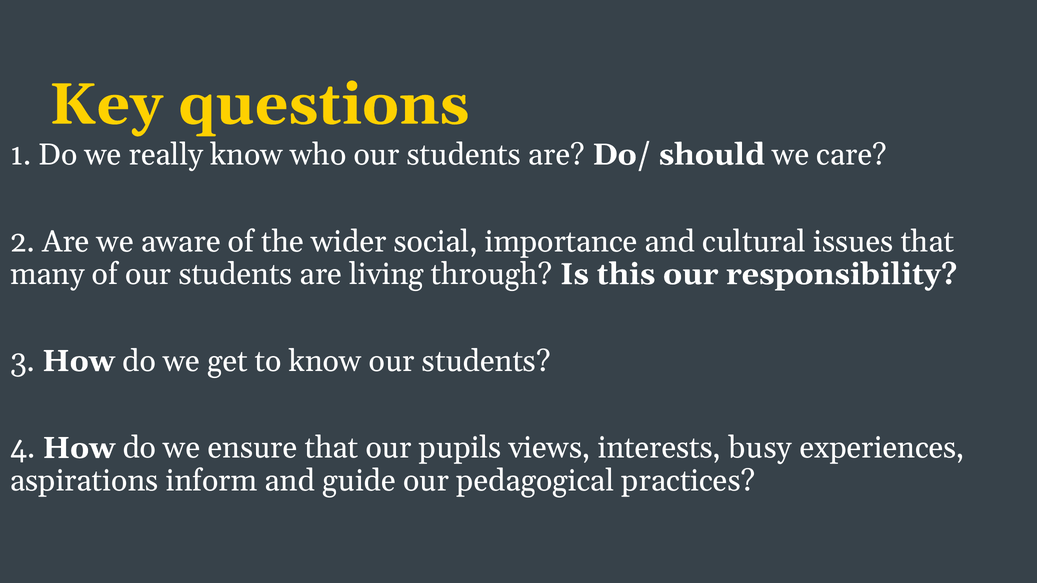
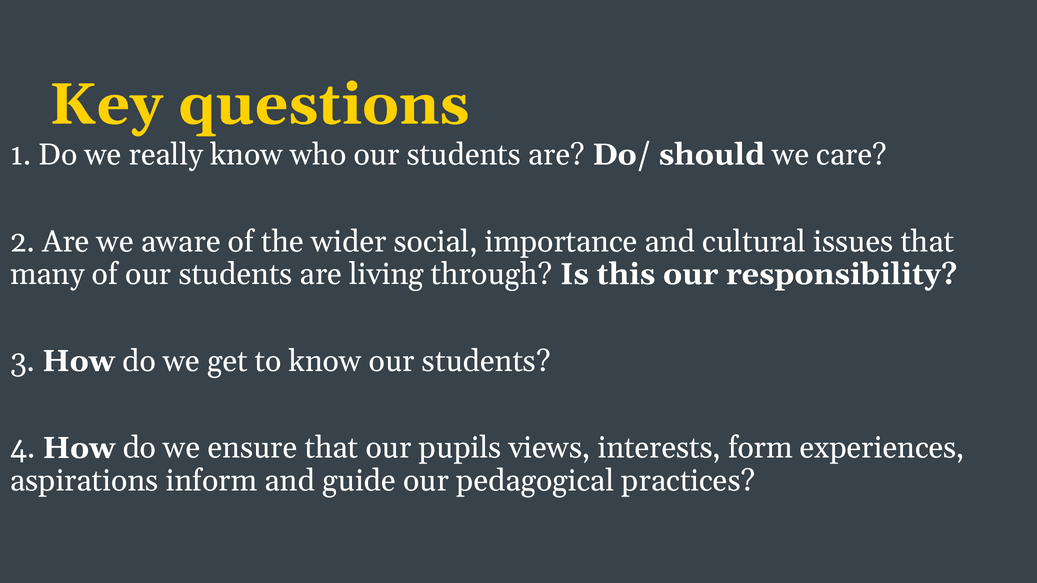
busy: busy -> form (760, 448)
